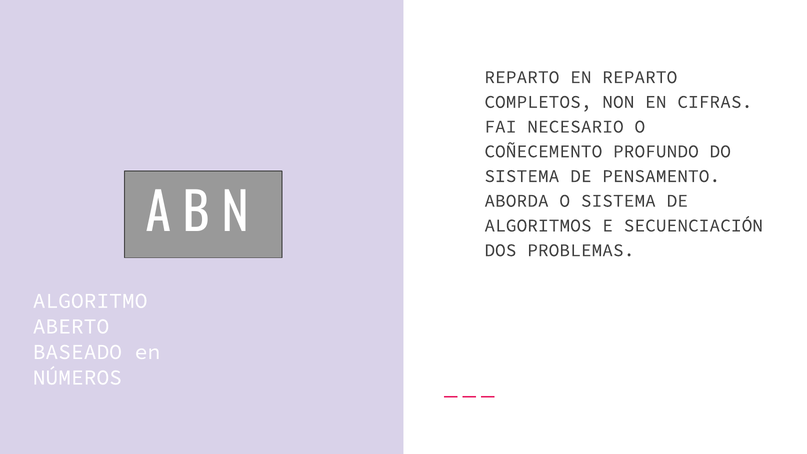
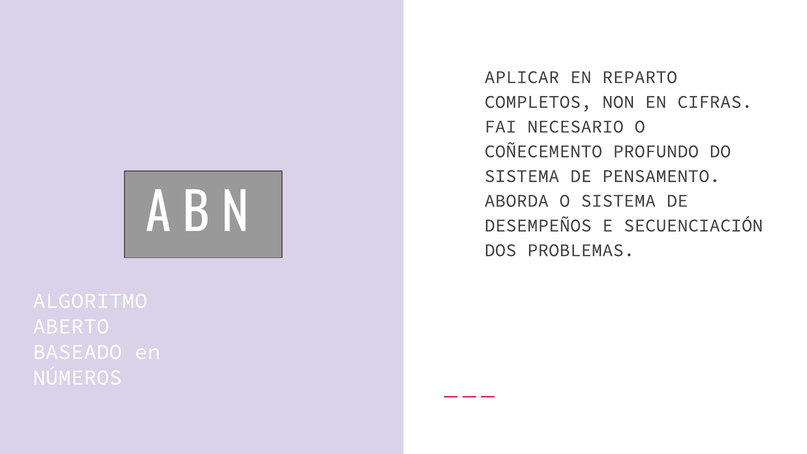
REPARTO: REPARTO -> APLICAR (522, 77)
ALGORITMOS: ALGORITMOS -> DESEMPEÑOS (538, 226)
